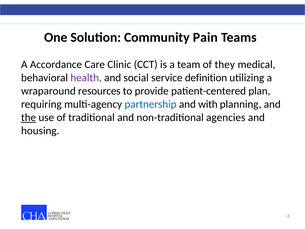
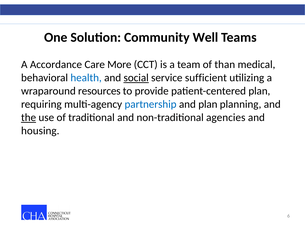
Pain: Pain -> Well (205, 37)
Clinic: Clinic -> More (119, 64)
they: they -> than (225, 64)
health colour: purple -> blue (86, 78)
social underline: none -> present (136, 78)
definition: definition -> sufficient (206, 78)
and with: with -> plan (208, 104)
